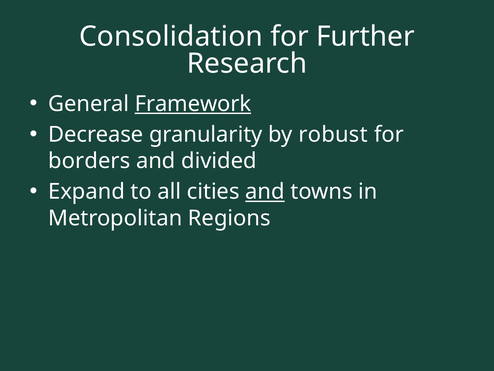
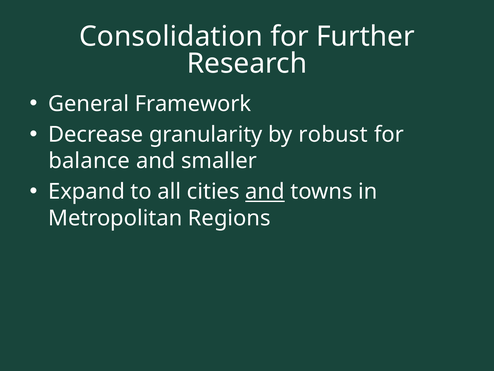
Framework underline: present -> none (193, 104)
borders: borders -> balance (89, 161)
divided: divided -> smaller (219, 161)
